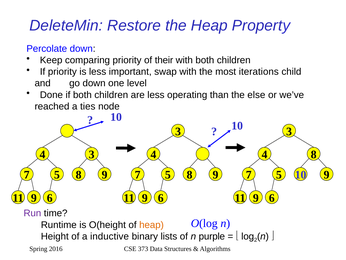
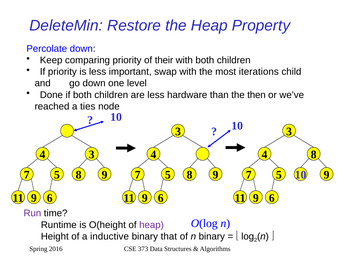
operating: operating -> hardware (187, 95)
else: else -> then (256, 95)
heap colour: orange -> purple (152, 224)
lists: lists -> that (169, 236)
n purple: purple -> binary (212, 236)
